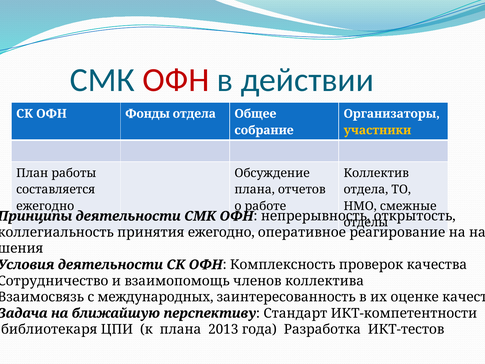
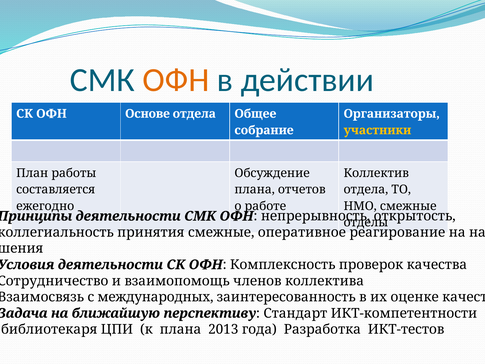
ОФН colour: red -> orange (176, 80)
Фонды: Фонды -> Основе (147, 114)
принятия ежегодно: ежегодно -> смежные (221, 232)
